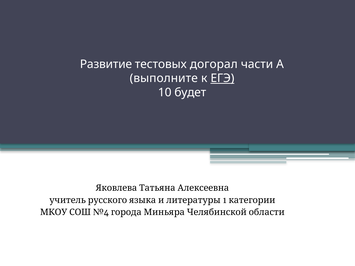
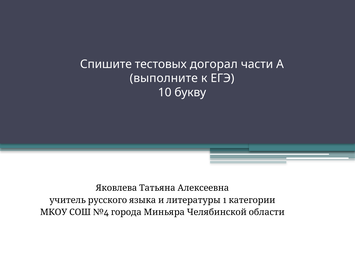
Развитие: Развитие -> Спишите (106, 64)
ЕГЭ underline: present -> none (222, 78)
будет: будет -> букву (190, 93)
